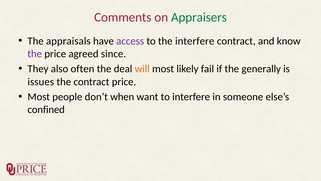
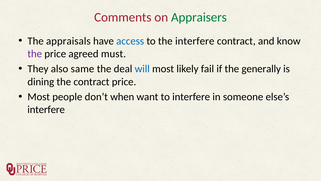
access colour: purple -> blue (130, 41)
since: since -> must (113, 54)
often: often -> same (82, 69)
will colour: orange -> blue (142, 69)
issues: issues -> dining (41, 82)
confined: confined -> interfere (46, 109)
